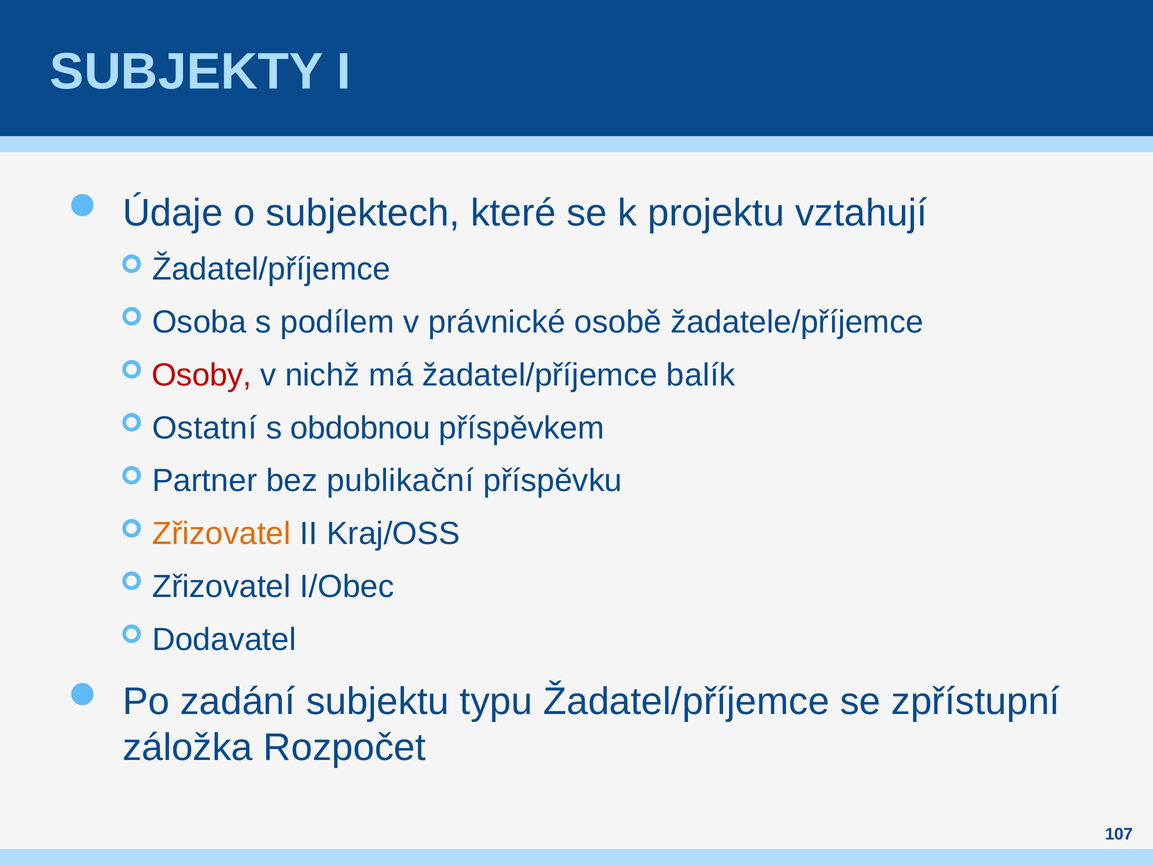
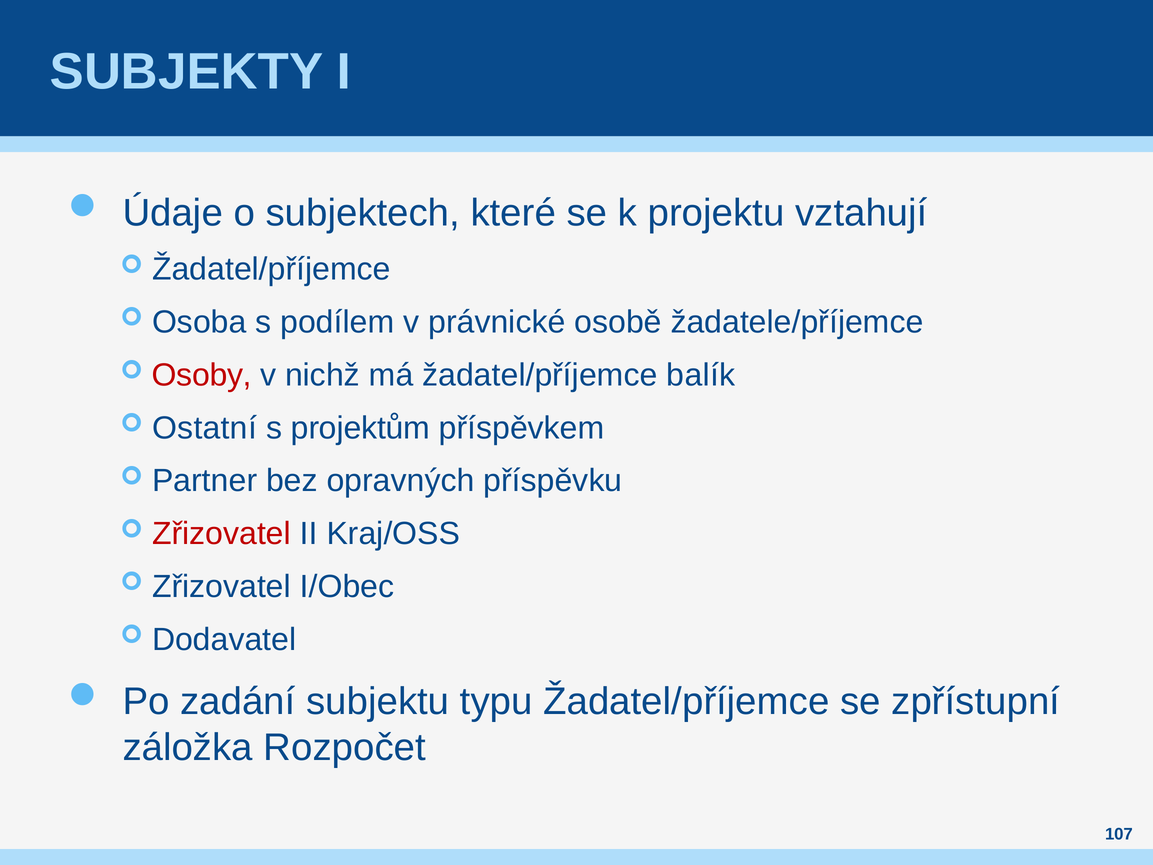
obdobnou: obdobnou -> projektům (360, 428)
publikační: publikační -> opravných (401, 481)
Zřizovatel colour: orange -> red (221, 534)
